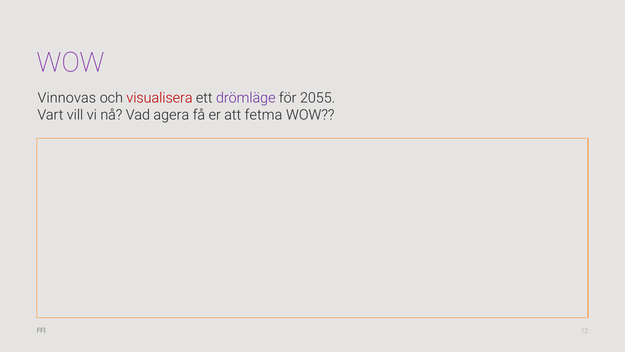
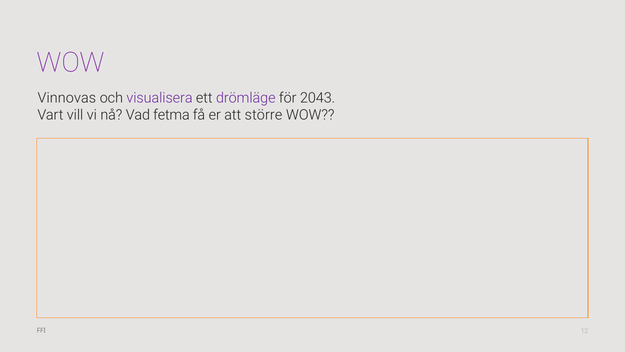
visualisera colour: red -> purple (160, 98)
2055: 2055 -> 2043 (318, 98)
agera: agera -> fetma (171, 115)
fetma: fetma -> större (264, 115)
